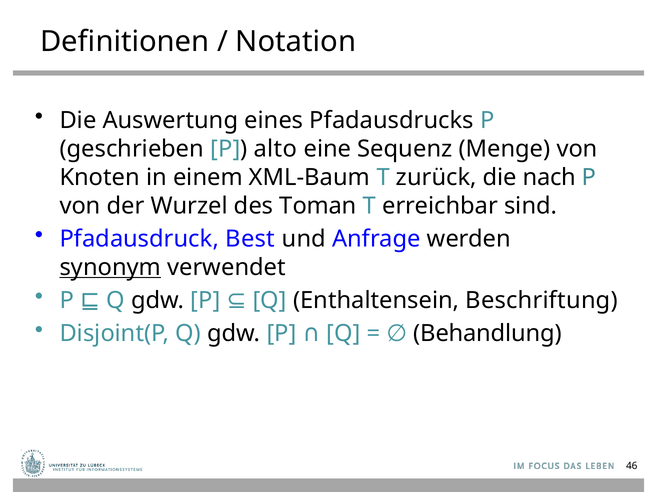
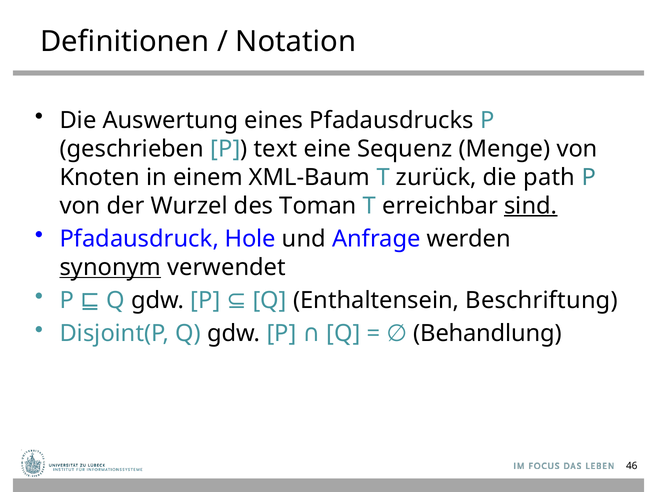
alto: alto -> text (275, 149)
nach: nach -> path (549, 178)
sind underline: none -> present (531, 206)
Best: Best -> Hole (250, 239)
